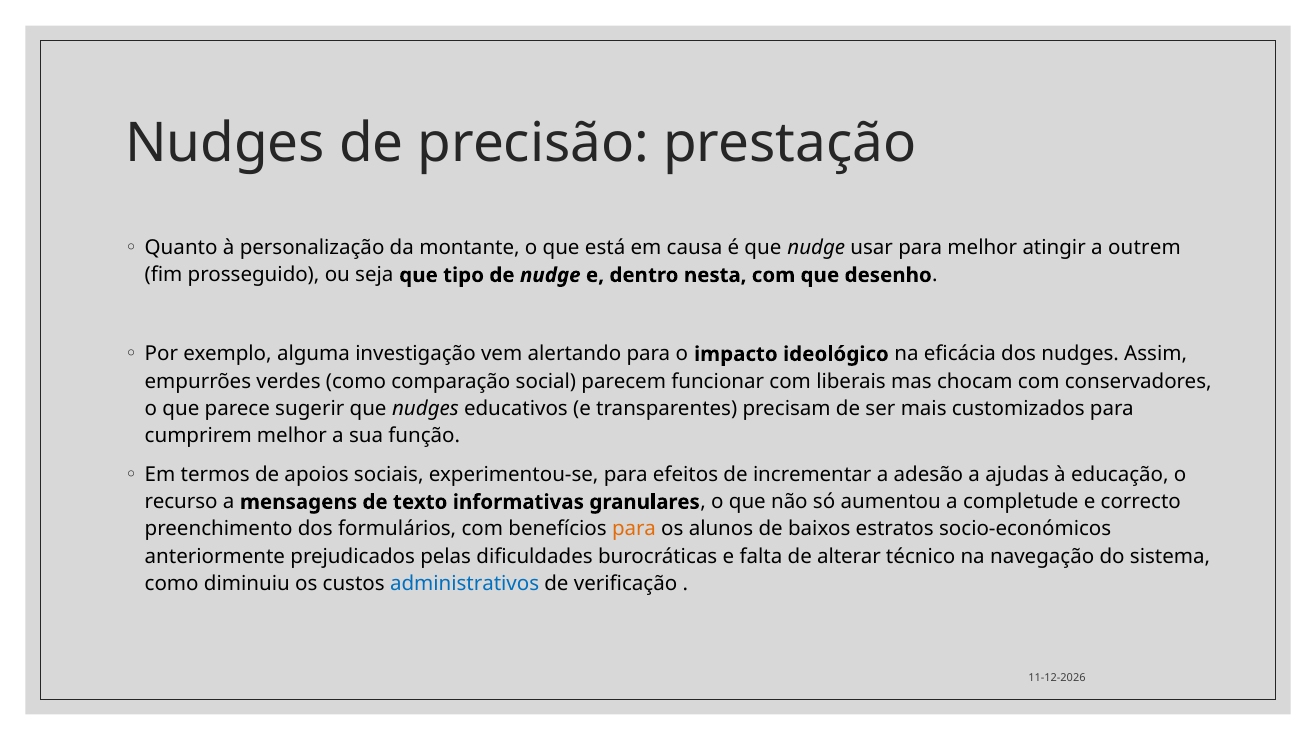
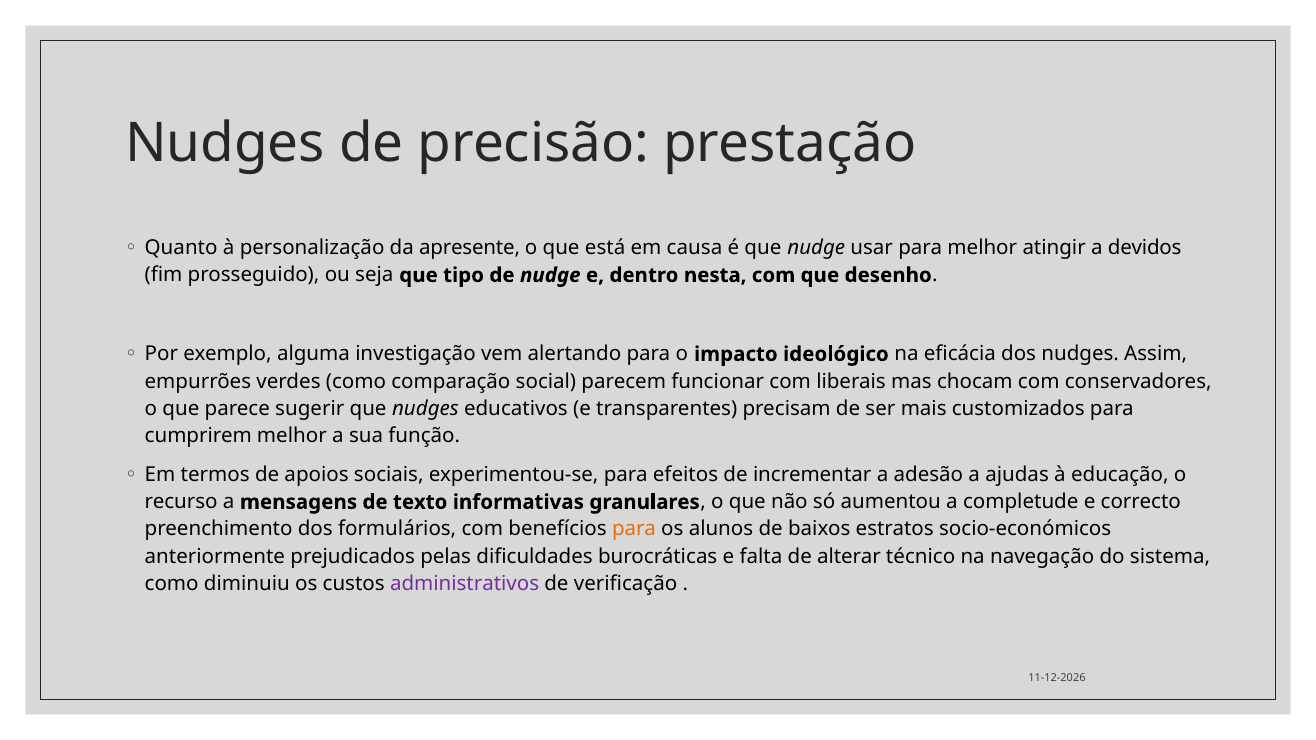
montante: montante -> apresente (470, 248)
outrem: outrem -> devidos (1145, 248)
administrativos colour: blue -> purple (465, 584)
